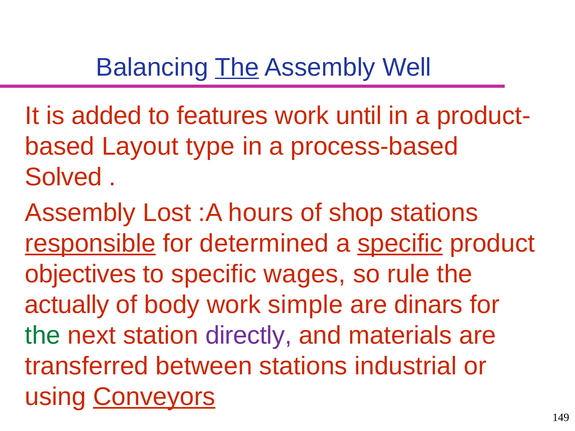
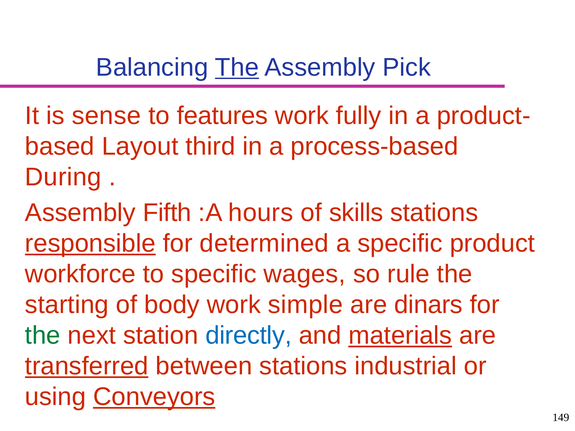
Well: Well -> Pick (407, 67)
added: added -> sense (106, 116)
until: until -> fully (359, 116)
type: type -> third (210, 147)
Solved: Solved -> During (63, 177)
Lost: Lost -> Fifth (167, 213)
shop: shop -> skills (356, 213)
specific underline: present -> none (400, 244)
objectives: objectives -> workforce (80, 274)
actually: actually -> starting (67, 305)
directly colour: purple -> blue (249, 336)
materials underline: none -> present (400, 336)
transferred underline: none -> present (87, 366)
